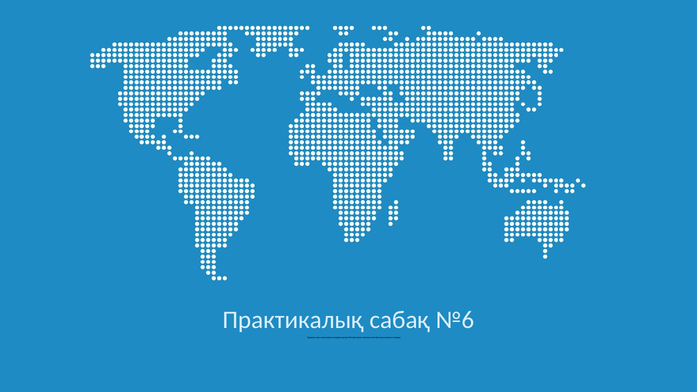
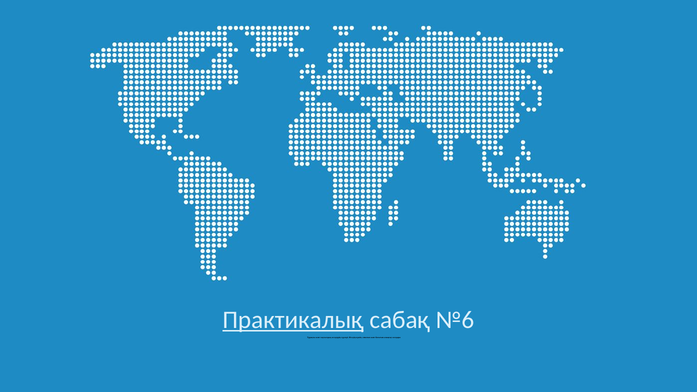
Практикалық underline: none -> present (293, 320)
